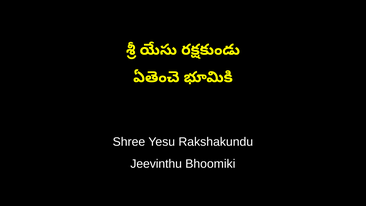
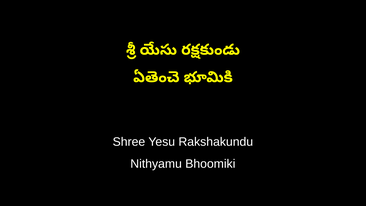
Jeevinthu: Jeevinthu -> Nithyamu (156, 164)
